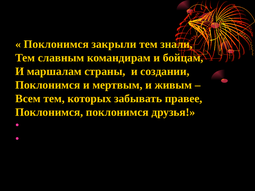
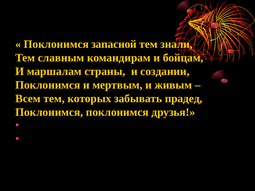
закрыли: закрыли -> запасной (114, 44)
правее: правее -> прадед (184, 99)
